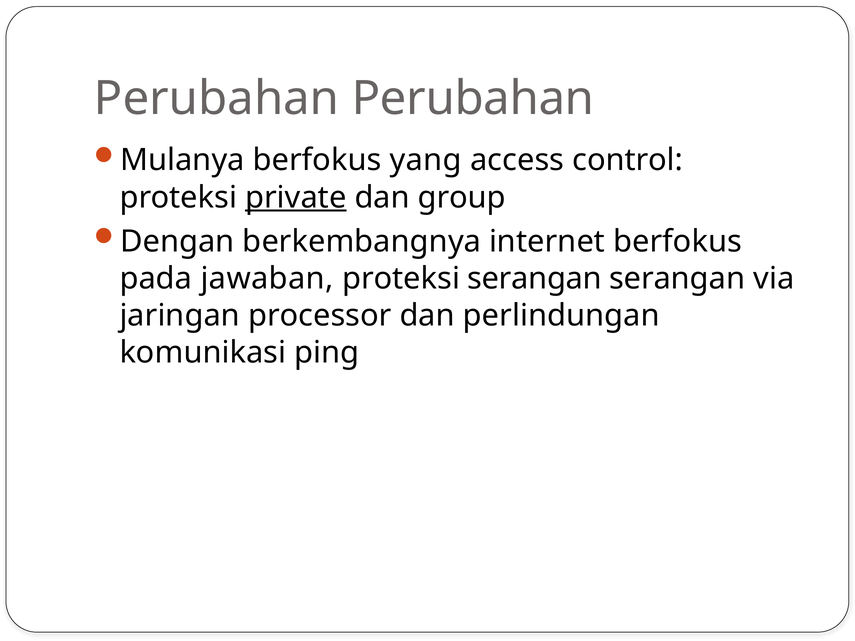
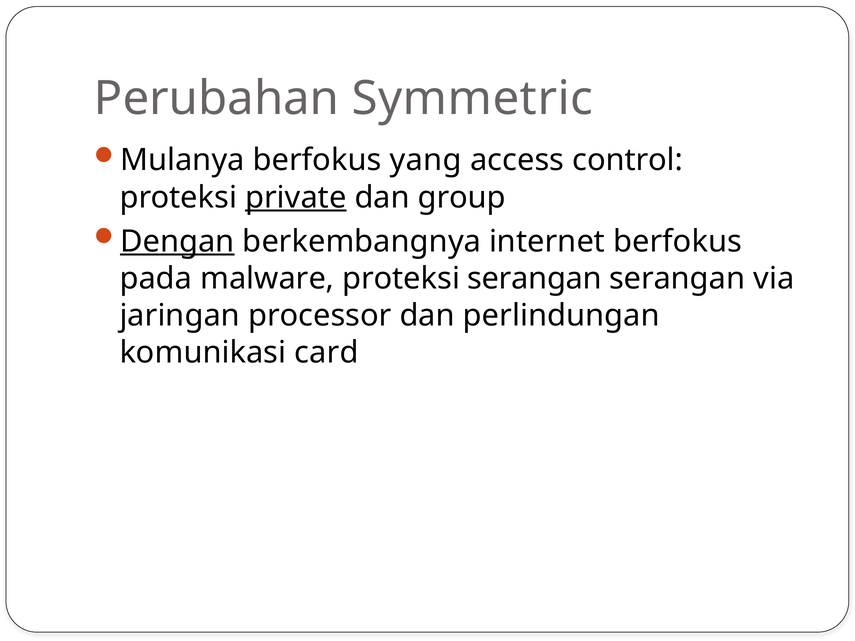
Perubahan Perubahan: Perubahan -> Symmetric (472, 99)
Dengan underline: none -> present (177, 241)
jawaban: jawaban -> malware (267, 279)
ping: ping -> card (327, 353)
